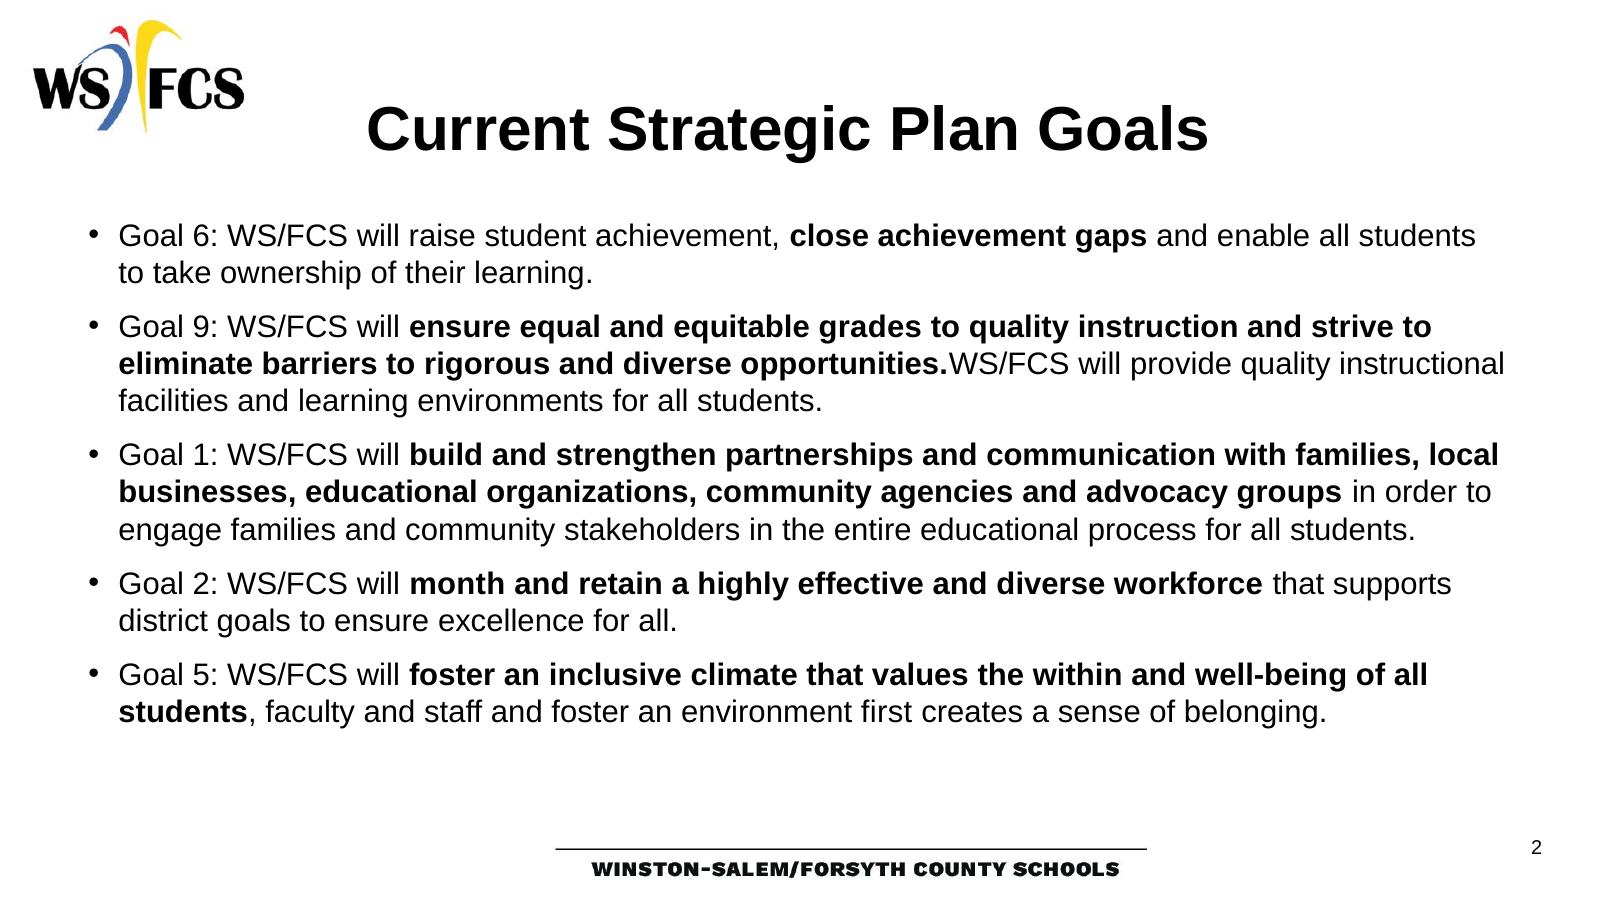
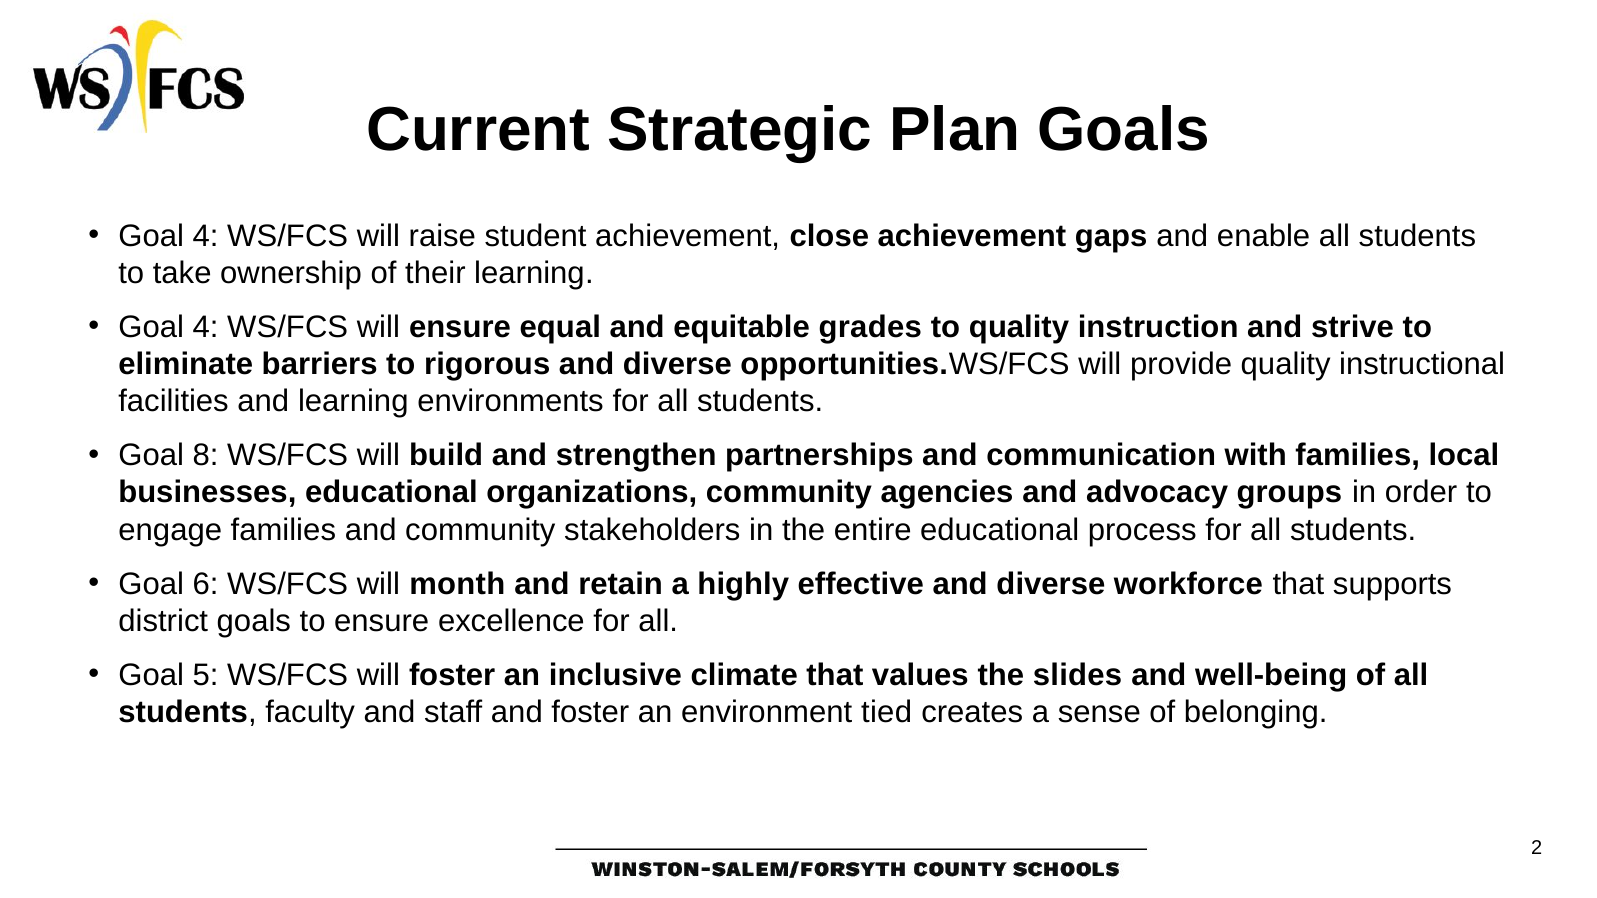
6: 6 -> 4 (205, 236)
9: 9 -> 4 (205, 327)
1: 1 -> 8 (205, 456)
Goal 2: 2 -> 6 (205, 584)
within: within -> slides (1078, 675)
first: first -> tied (887, 713)
